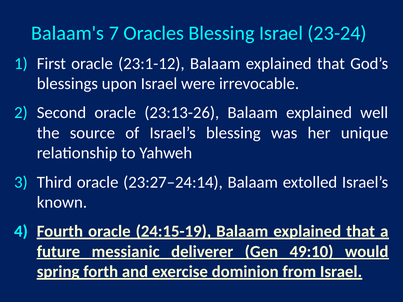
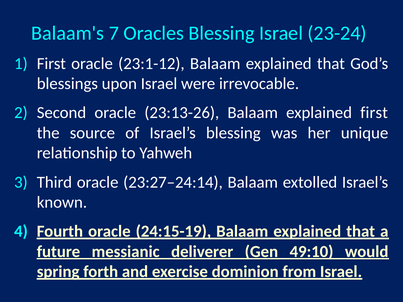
explained well: well -> first (374, 113)
